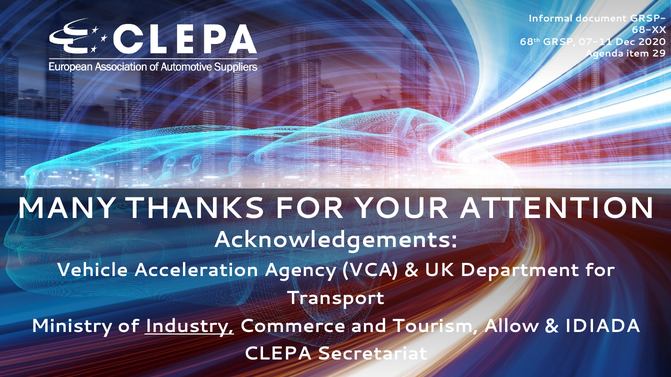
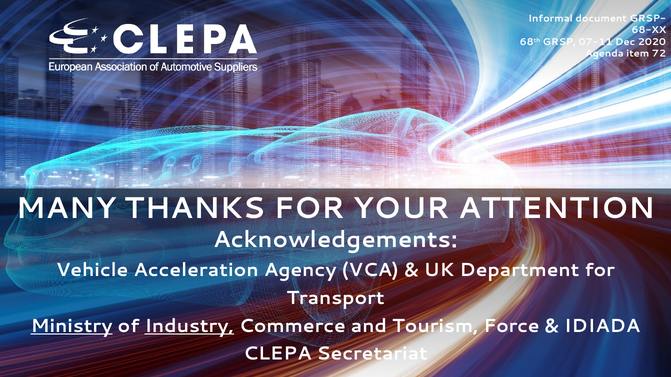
29: 29 -> 72 (659, 54)
Ministry underline: none -> present (72, 326)
Allow: Allow -> Force (511, 326)
